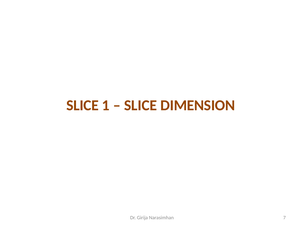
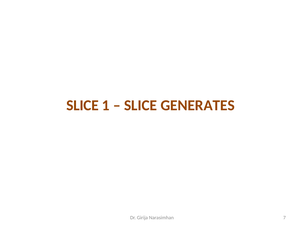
DIMENSION: DIMENSION -> GENERATES (198, 105)
